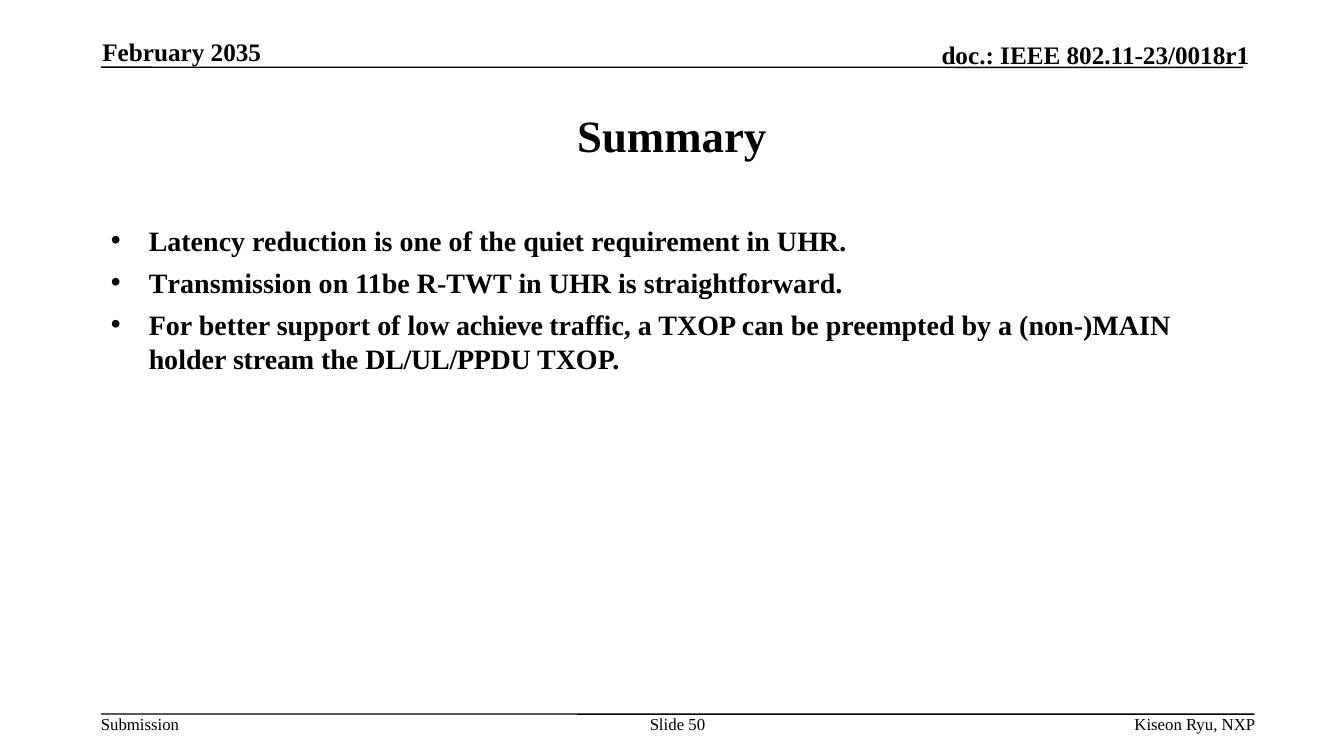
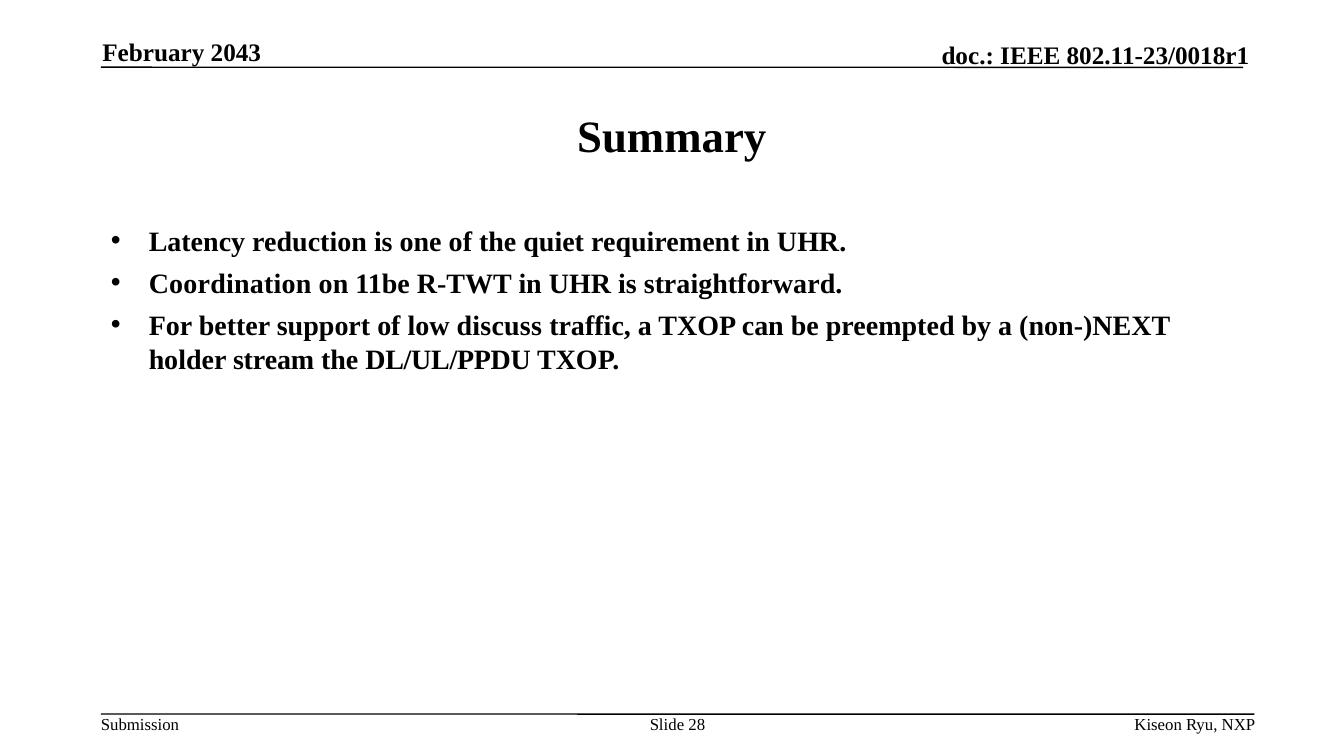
2035: 2035 -> 2043 (236, 53)
Transmission: Transmission -> Coordination (230, 284)
achieve: achieve -> discuss (499, 326)
non-)MAIN: non-)MAIN -> non-)NEXT (1095, 326)
50: 50 -> 28 (697, 725)
